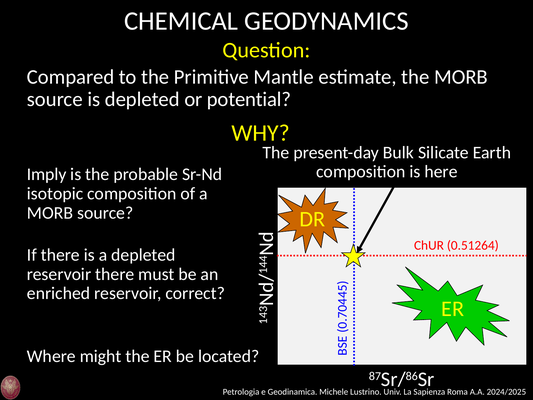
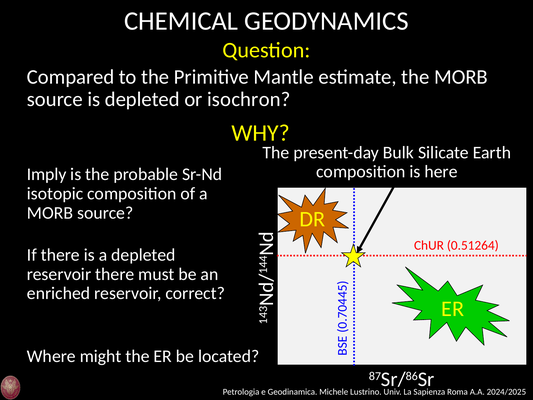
potential: potential -> isochron (249, 99)
